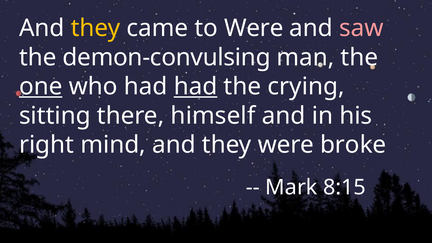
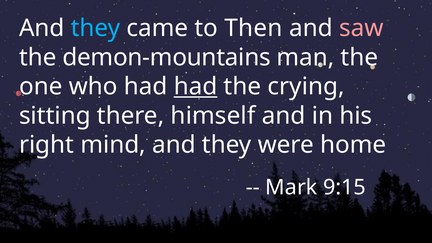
they colour: yellow -> light blue (96, 28)
to Were: Were -> Then (253, 28)
demon-convulsing: demon-convulsing -> demon-mountains (167, 57)
one underline: present -> none (41, 87)
broke: broke -> home (353, 145)
8:15: 8:15 -> 9:15 (344, 187)
